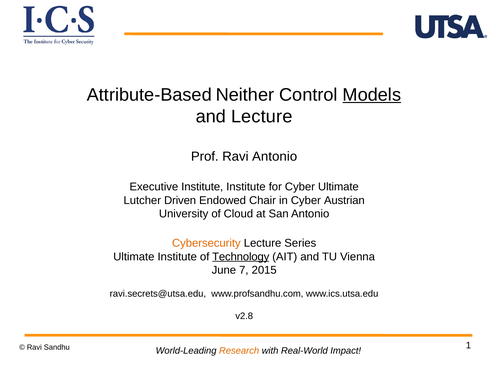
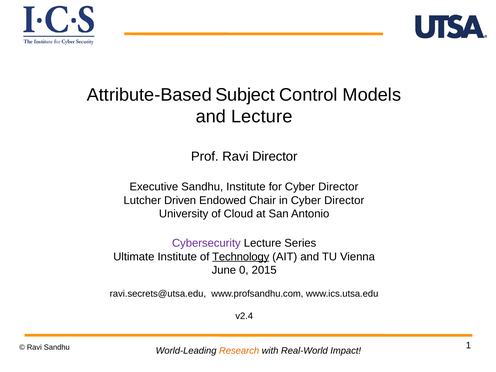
Neither: Neither -> Subject (245, 95)
Models underline: present -> none (372, 95)
Ravi Antonio: Antonio -> Director (275, 157)
Executive Institute: Institute -> Sandhu (202, 187)
for Cyber Ultimate: Ultimate -> Director (338, 187)
in Cyber Austrian: Austrian -> Director (344, 200)
Cybersecurity colour: orange -> purple (206, 243)
7: 7 -> 0 (244, 270)
v2.8: v2.8 -> v2.4 (244, 316)
